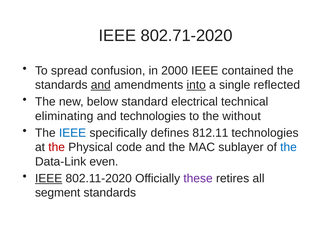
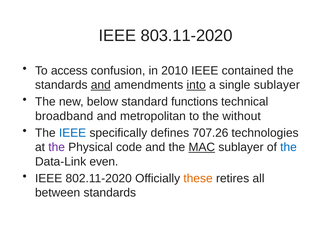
802.71-2020: 802.71-2020 -> 803.11-2020 (187, 36)
spread: spread -> access (69, 70)
2000: 2000 -> 2010 (175, 70)
single reflected: reflected -> sublayer (277, 85)
electrical: electrical -> functions (195, 101)
eliminating: eliminating -> broadband (64, 116)
and technologies: technologies -> metropolitan (153, 116)
812.11: 812.11 -> 707.26 (210, 132)
the colour: red -> purple (57, 147)
MAC underline: none -> present (202, 147)
IEEE underline: present -> none (49, 178)
these colour: purple -> orange (198, 178)
segment: segment -> between (58, 192)
